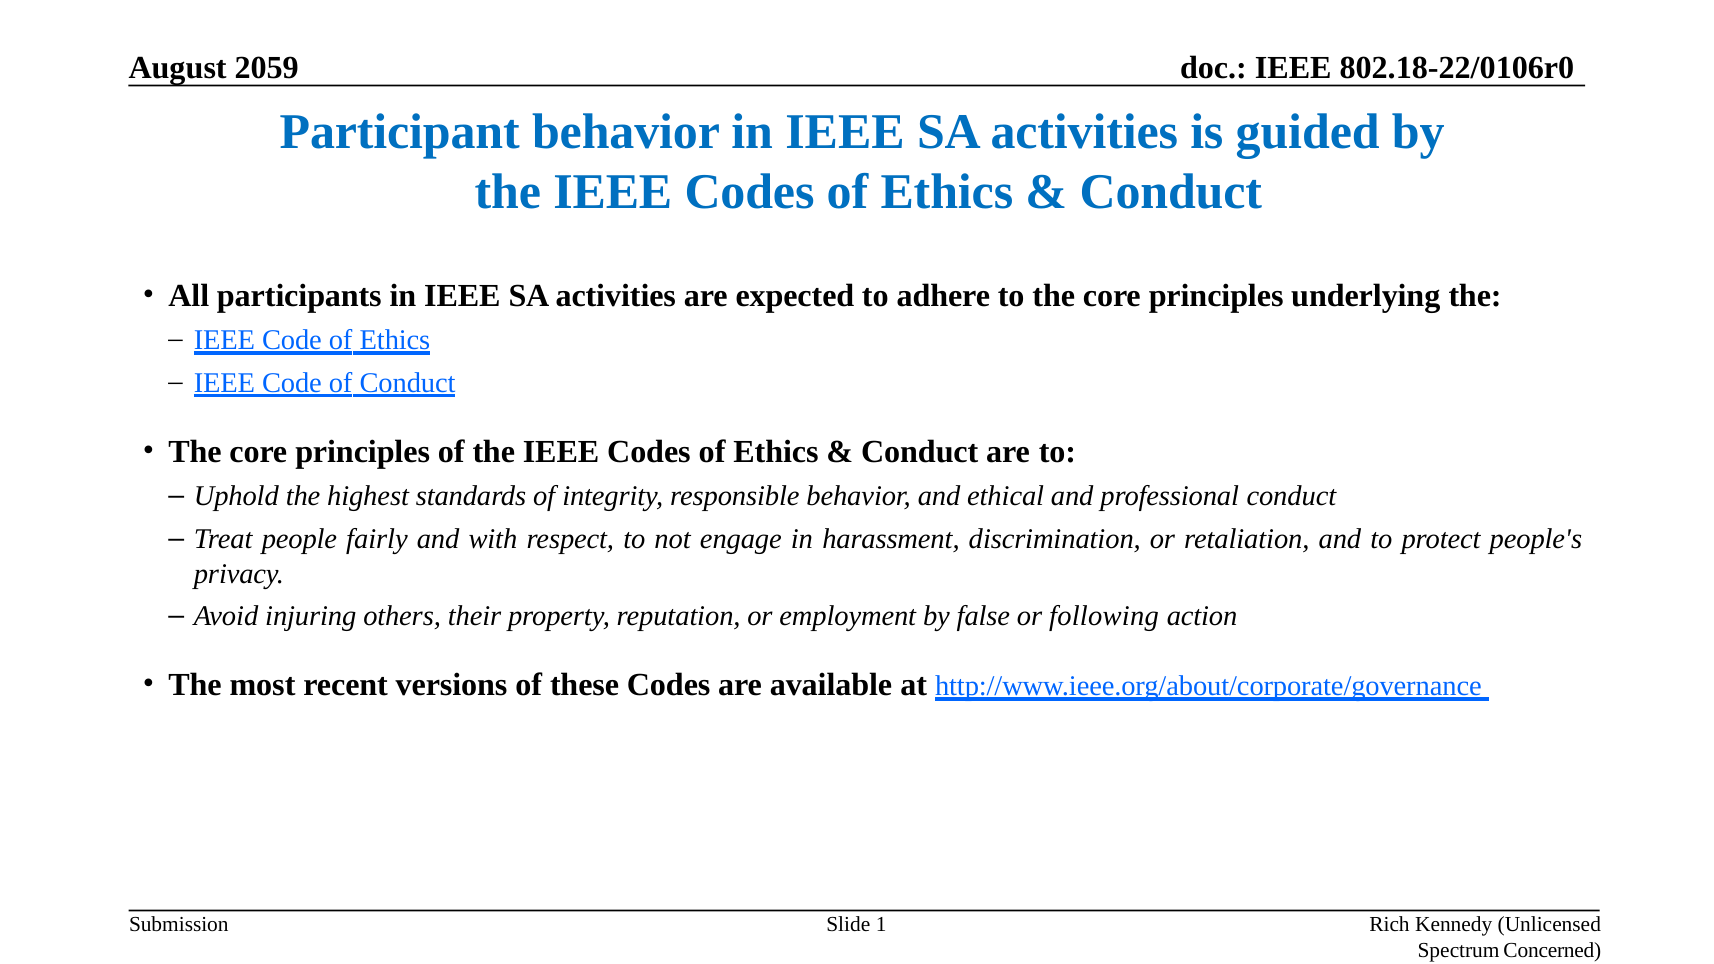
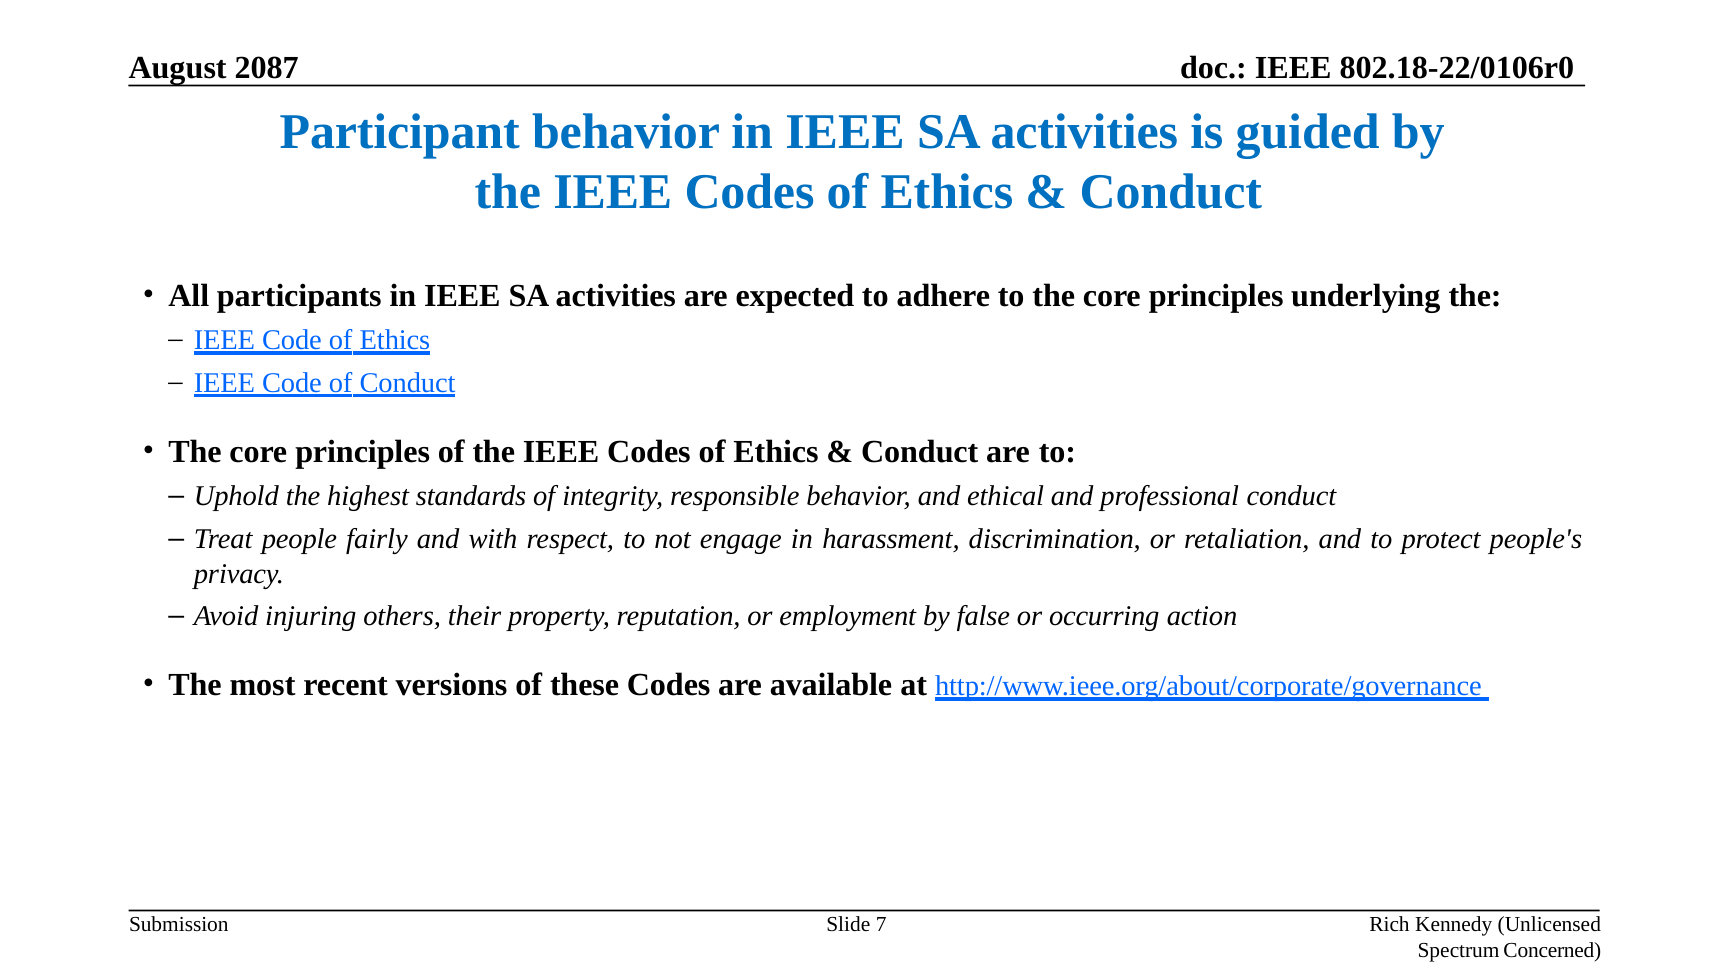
2059: 2059 -> 2087 (267, 68)
following: following -> occurring (1104, 616)
1: 1 -> 7 (881, 925)
